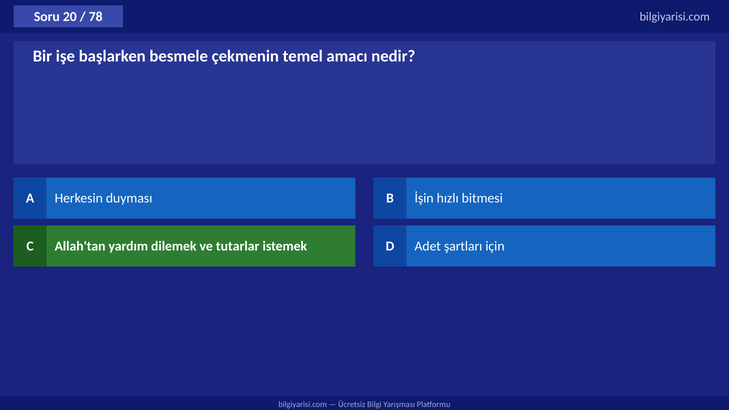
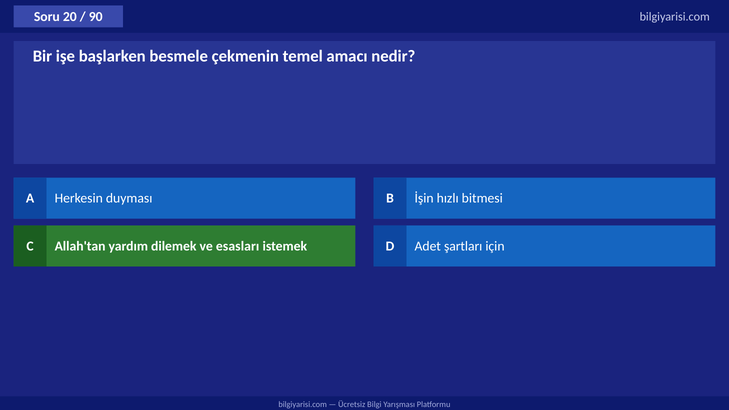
78: 78 -> 90 (96, 17)
tutarlar: tutarlar -> esasları (238, 246)
